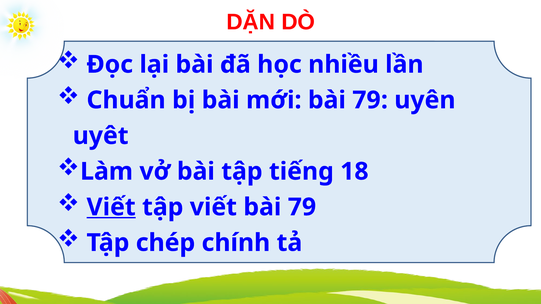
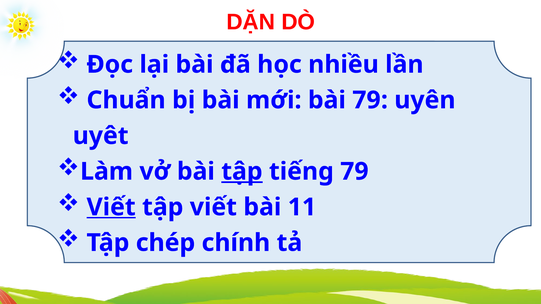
tập underline: none -> present (242, 172)
tiếng 18: 18 -> 79 (354, 172)
viết bài 79: 79 -> 11 (302, 207)
